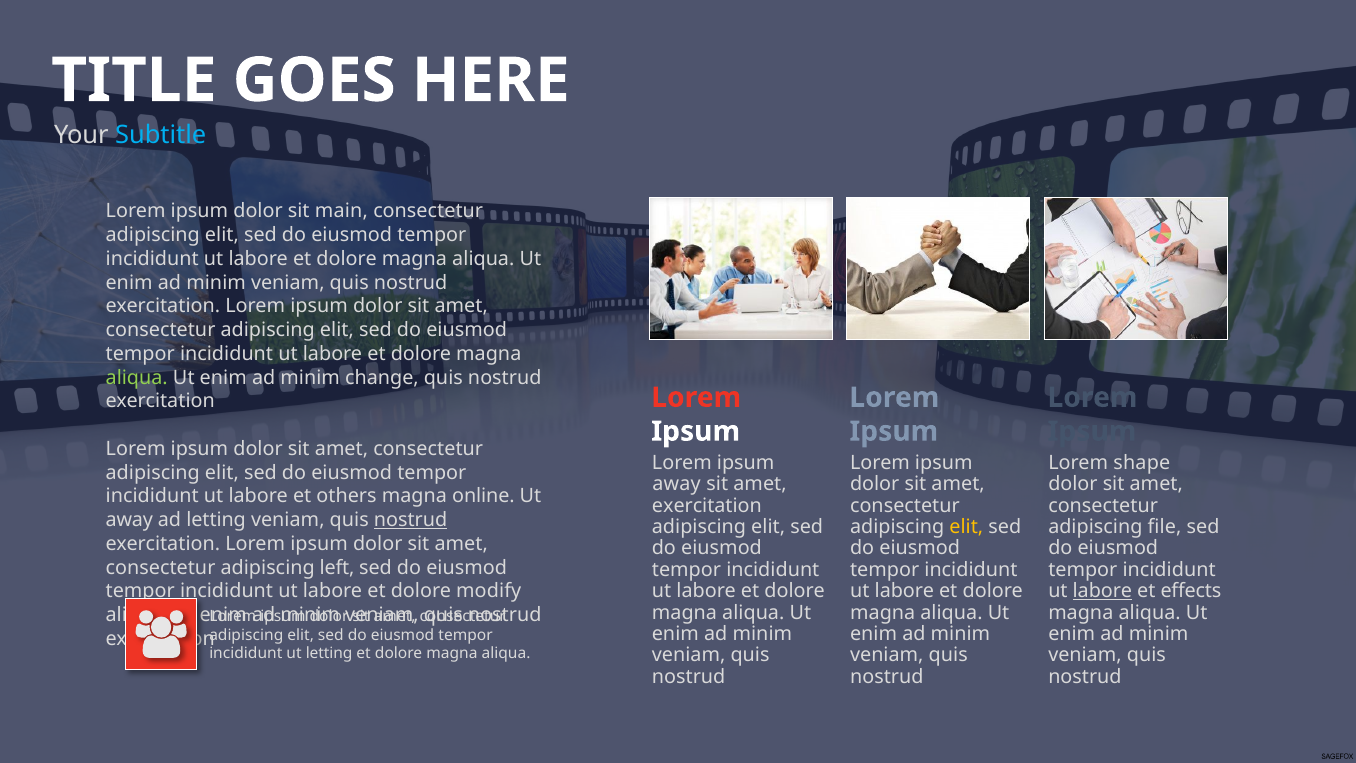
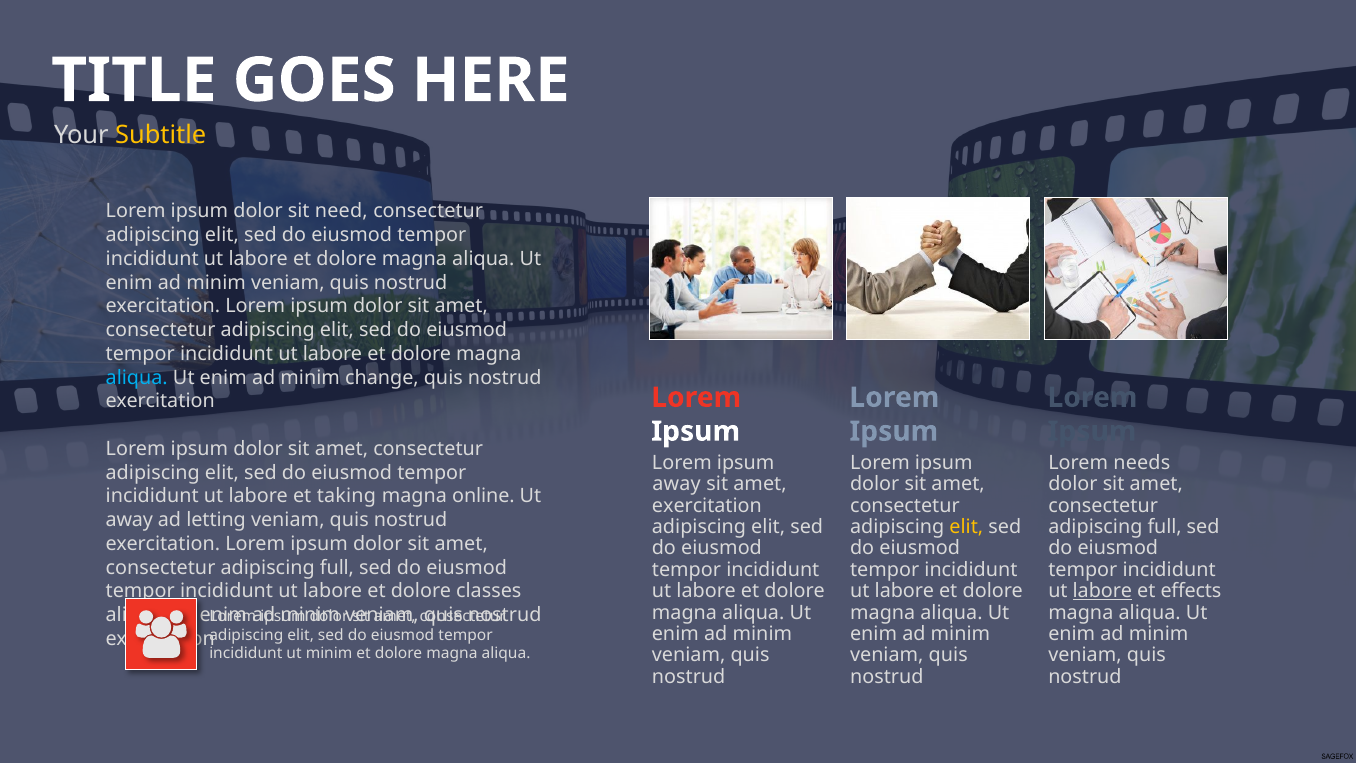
Subtitle colour: light blue -> yellow (161, 135)
main: main -> need (341, 211)
aliqua colour: light green -> light blue (137, 377)
shape: shape -> needs (1142, 463)
others: others -> taking (346, 496)
nostrud underline: present -> none (411, 520)
file: file -> full (1165, 527)
left: left -> full (337, 567)
modify: modify -> classes (489, 591)
ut letting: letting -> minim (329, 654)
